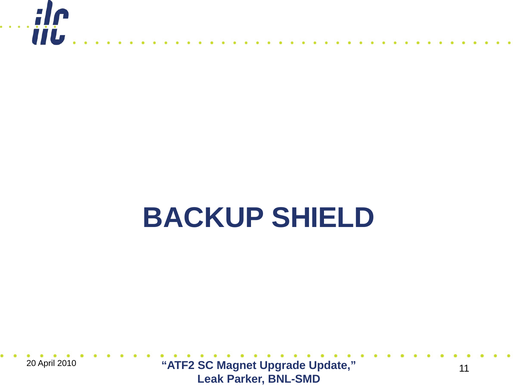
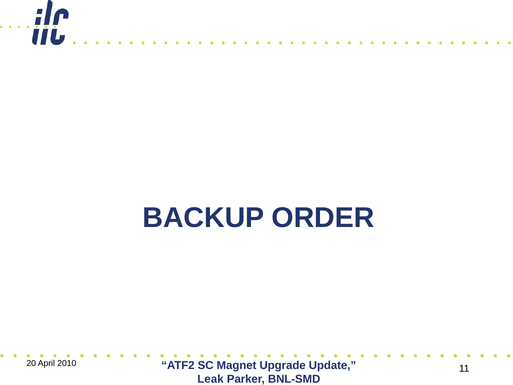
SHIELD: SHIELD -> ORDER (323, 218)
